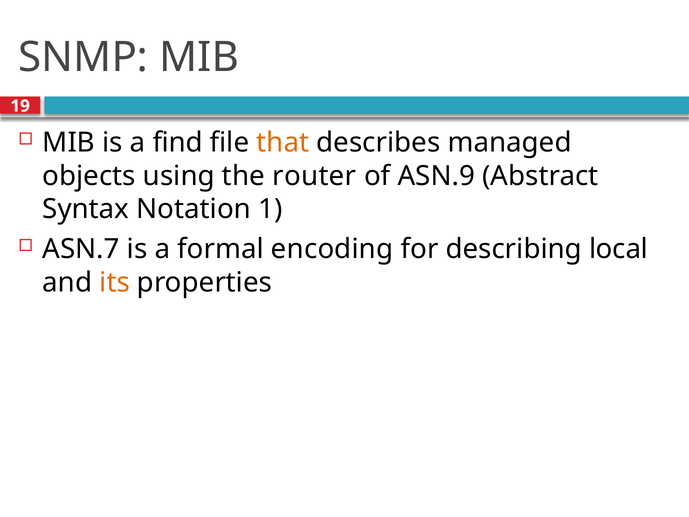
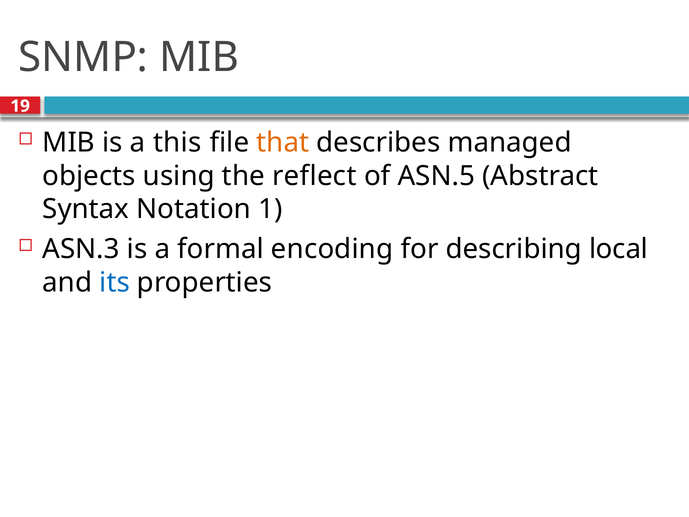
find: find -> this (177, 143)
router: router -> reflect (314, 176)
ASN.9: ASN.9 -> ASN.5 (436, 176)
ASN.7: ASN.7 -> ASN.3 (81, 249)
its colour: orange -> blue (115, 283)
